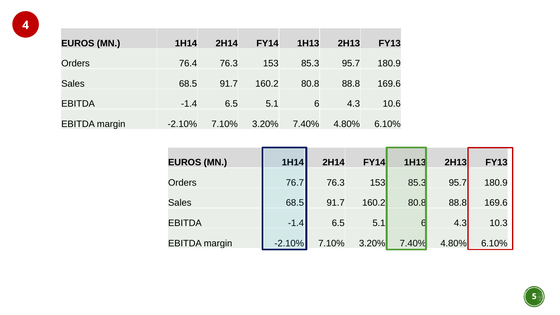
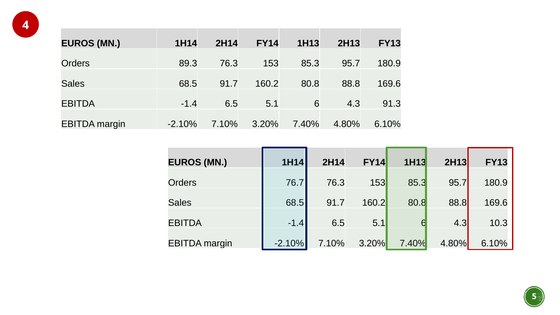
76.4: 76.4 -> 89.3 (188, 64)
10.6: 10.6 -> 91.3 (392, 104)
